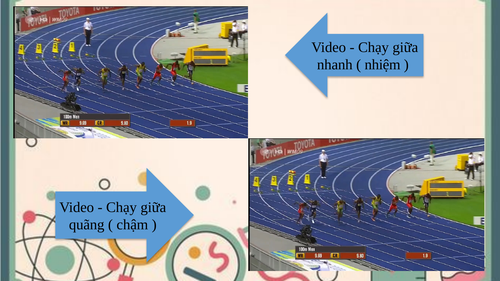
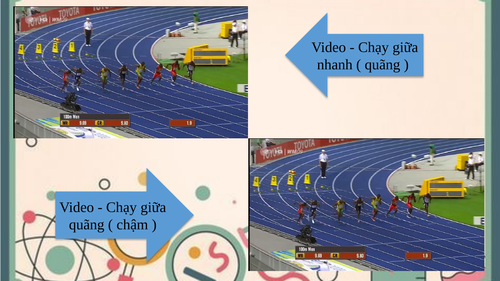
nhiệm: nhiệm -> quãng (382, 65)
